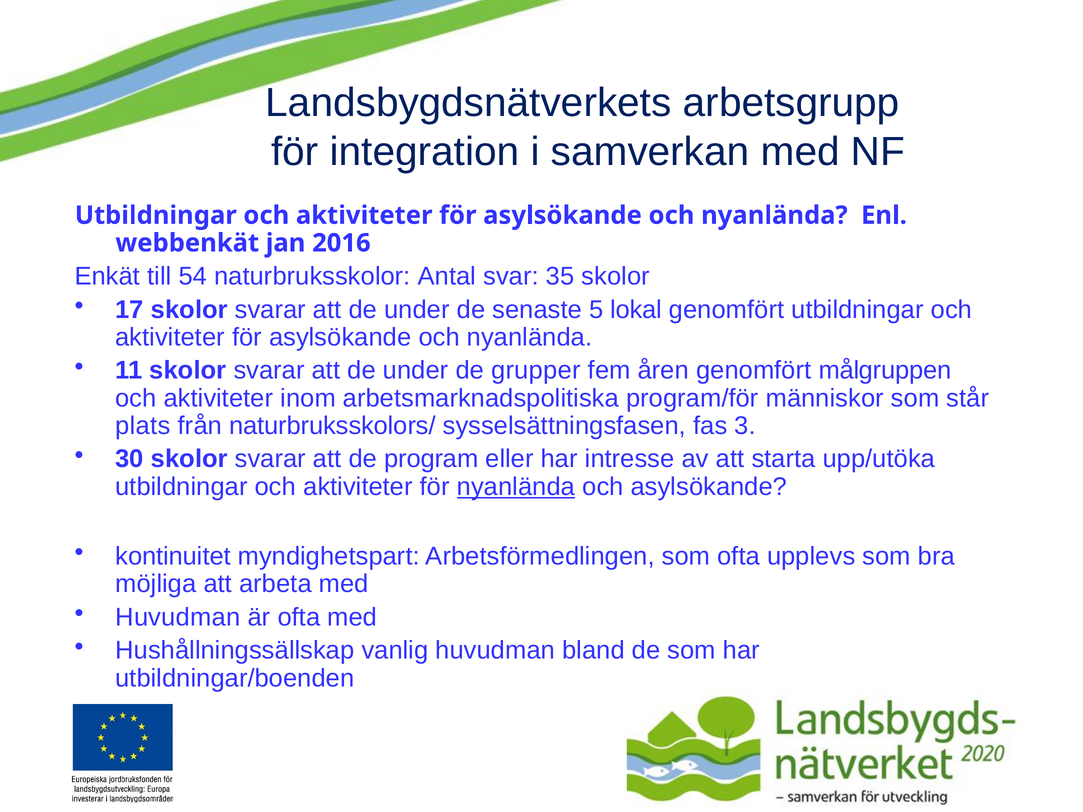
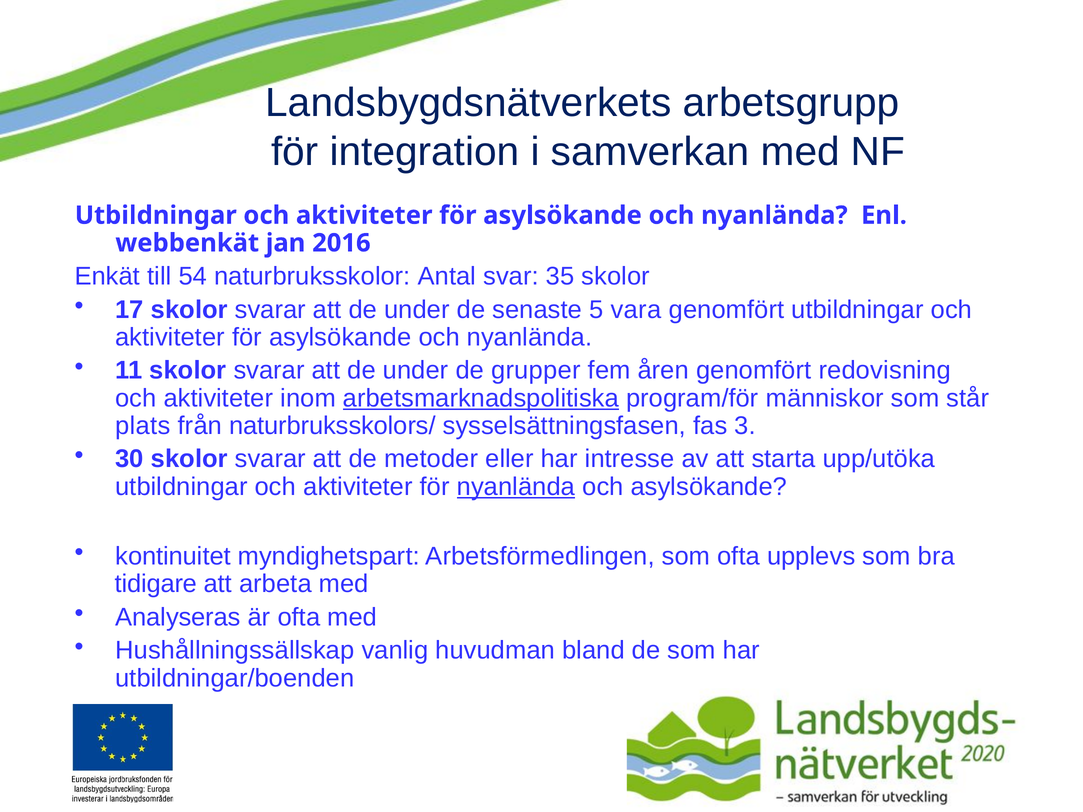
lokal: lokal -> vara (636, 310)
målgruppen: målgruppen -> redovisning (885, 371)
arbetsmarknadspolitiska underline: none -> present (481, 398)
program: program -> metoder (431, 459)
möjliga: möjliga -> tidigare (156, 584)
Huvudman: Huvudman -> Analyseras (178, 617)
